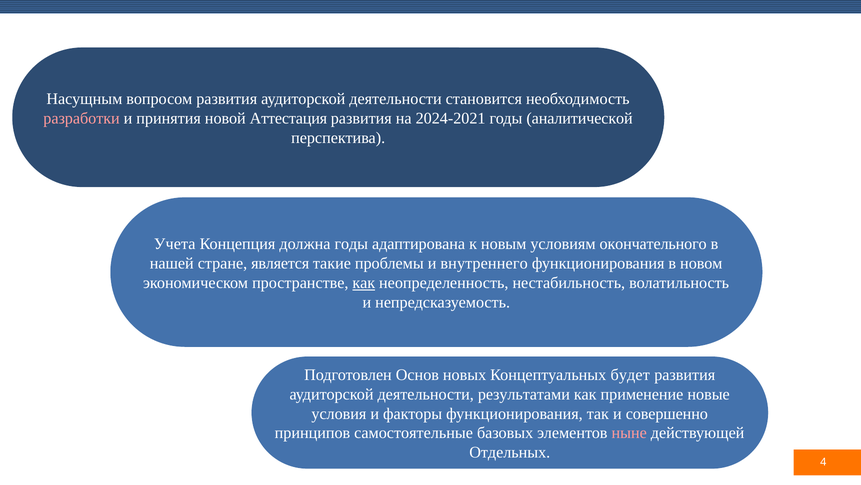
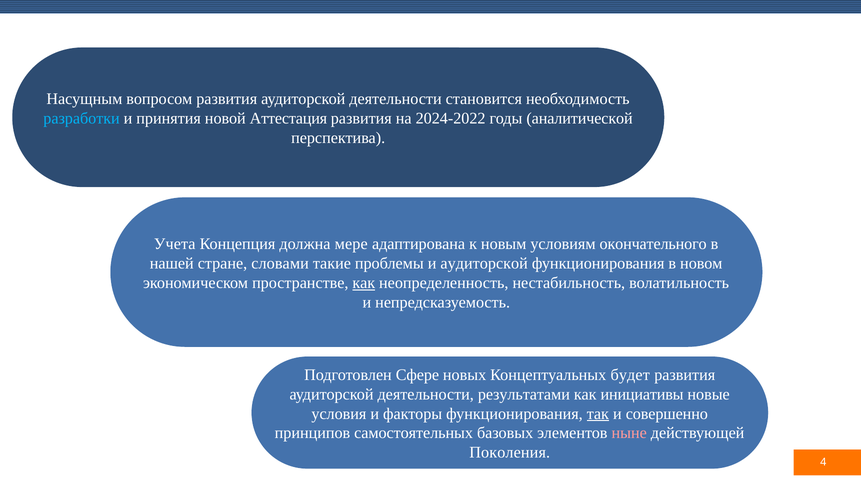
разработки colour: pink -> light blue (82, 118)
2024-2021: 2024-2021 -> 2024-2022 (451, 118)
должна годы: годы -> мере (351, 244)
является: является -> словами (280, 263)
и внутреннего: внутреннего -> аудиторской (484, 263)
Основ: Основ -> Сфере (417, 374)
применение: применение -> инициативы (642, 394)
так underline: none -> present (598, 413)
самостоятельные: самостоятельные -> самостоятельных (414, 433)
Отдельных: Отдельных -> Поколения (510, 452)
